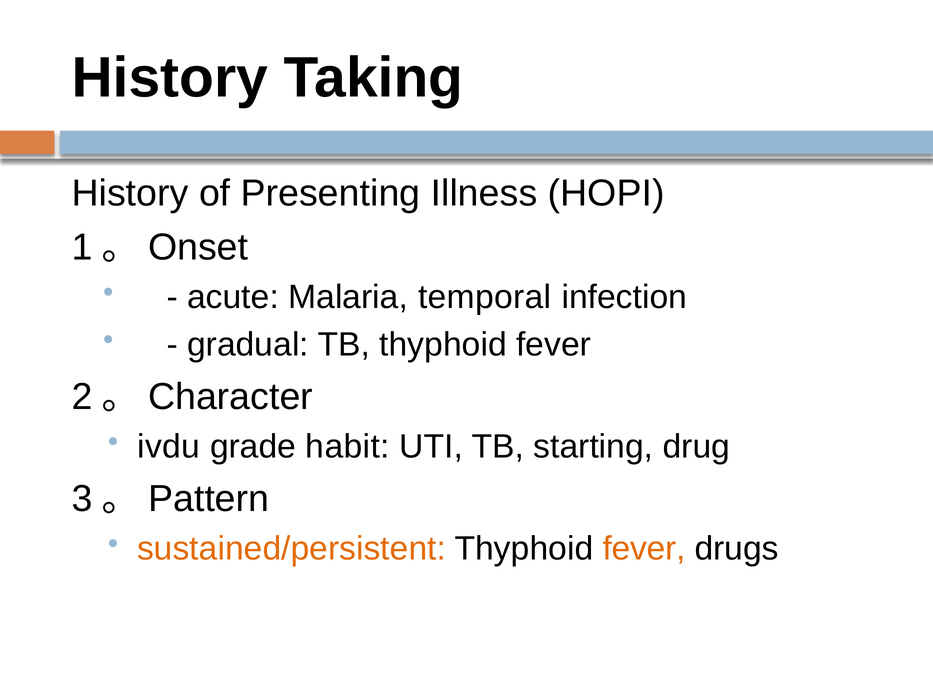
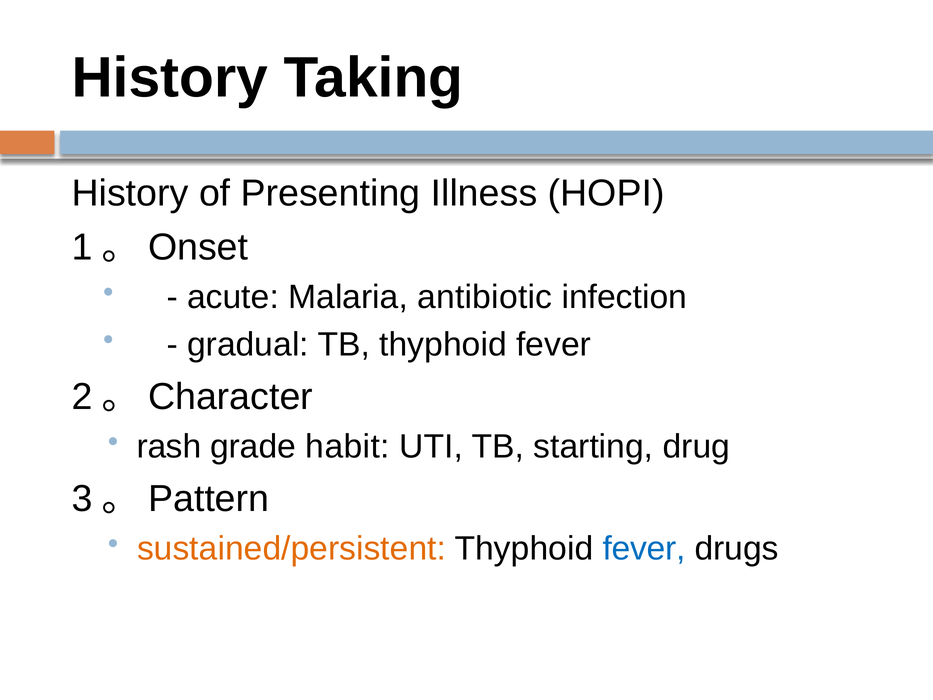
temporal: temporal -> antibiotic (485, 297)
ivdu: ivdu -> rash (169, 446)
fever colour: orange -> blue (644, 548)
